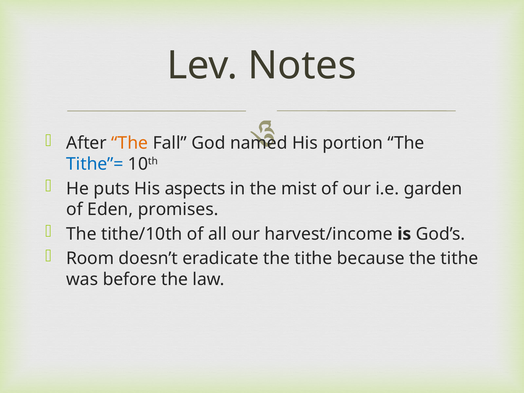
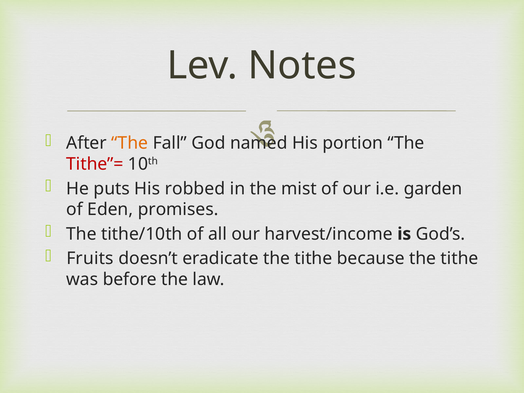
Tithe”= colour: blue -> red (95, 164)
aspects: aspects -> robbed (195, 189)
Room: Room -> Fruits (90, 258)
